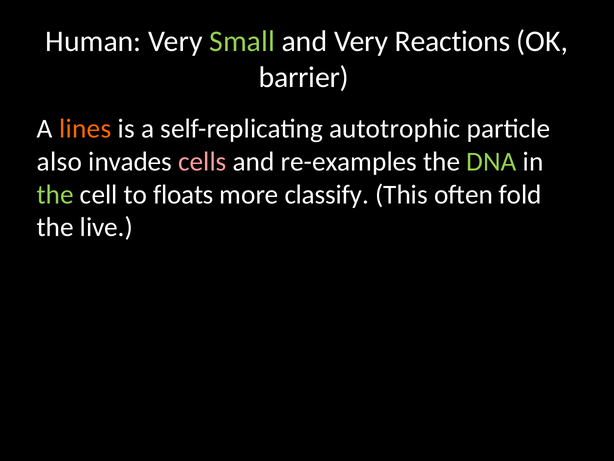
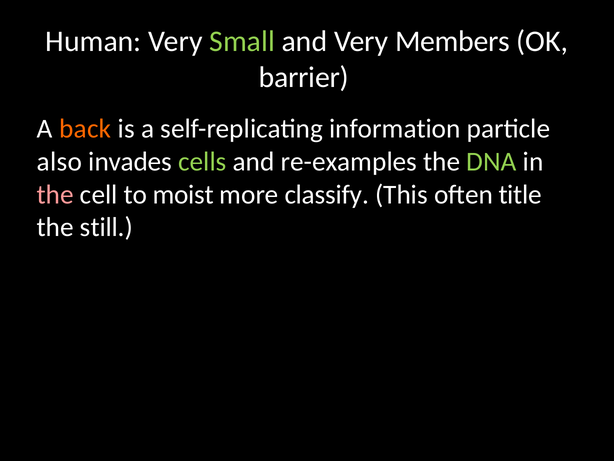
Reactions: Reactions -> Members (453, 41)
lines: lines -> back (85, 129)
autotrophic: autotrophic -> information (395, 129)
cells colour: pink -> light green (202, 162)
the colour: light green -> pink (55, 194)
floats: floats -> moist (183, 194)
fold: fold -> title (520, 194)
live: live -> still (106, 227)
